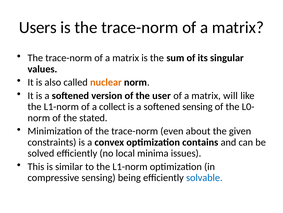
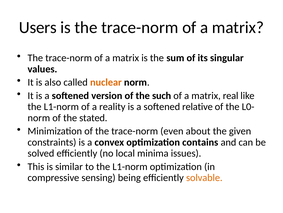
user: user -> such (162, 95)
will: will -> real (231, 95)
collect: collect -> reality (112, 106)
softened sensing: sensing -> relative (197, 106)
solvable colour: blue -> orange (204, 177)
